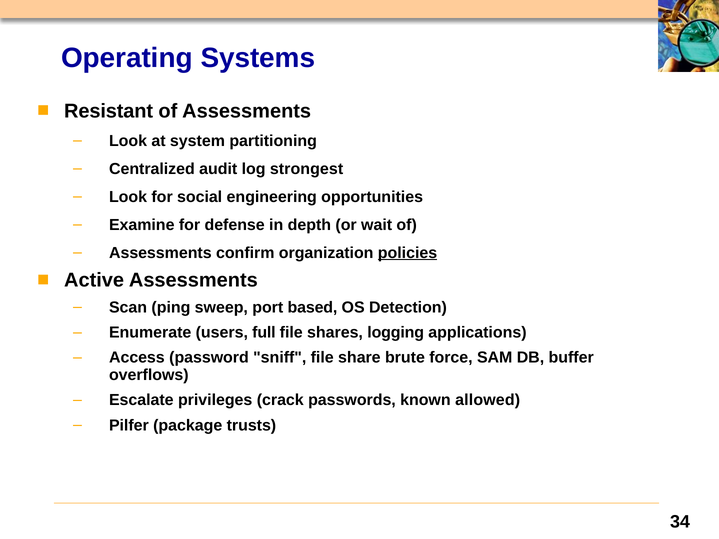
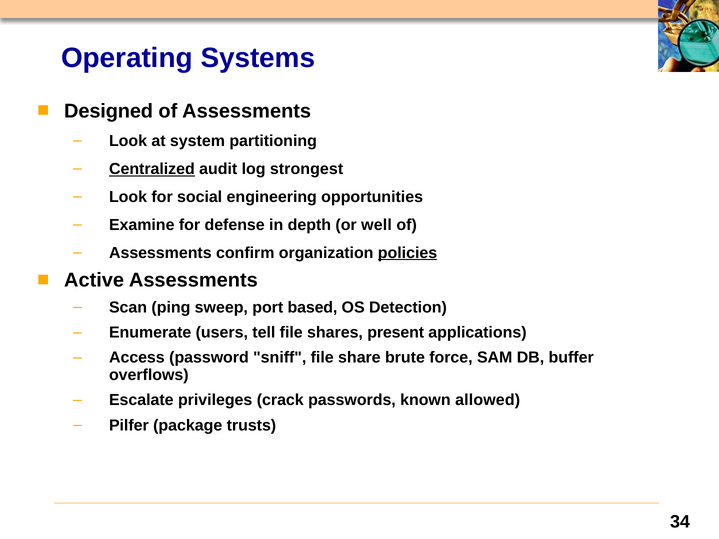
Resistant: Resistant -> Designed (109, 111)
Centralized underline: none -> present (152, 169)
wait: wait -> well (377, 225)
full: full -> tell (264, 333)
logging: logging -> present (396, 333)
